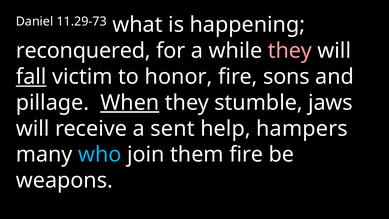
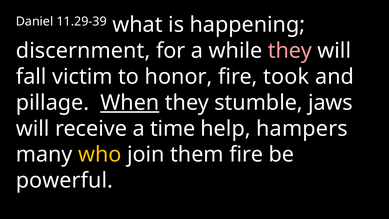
11.29-73: 11.29-73 -> 11.29-39 (82, 21)
reconquered: reconquered -> discernment (83, 51)
fall underline: present -> none (31, 77)
sons: sons -> took (286, 77)
sent: sent -> time (173, 129)
who colour: light blue -> yellow (100, 154)
weapons: weapons -> powerful (64, 180)
